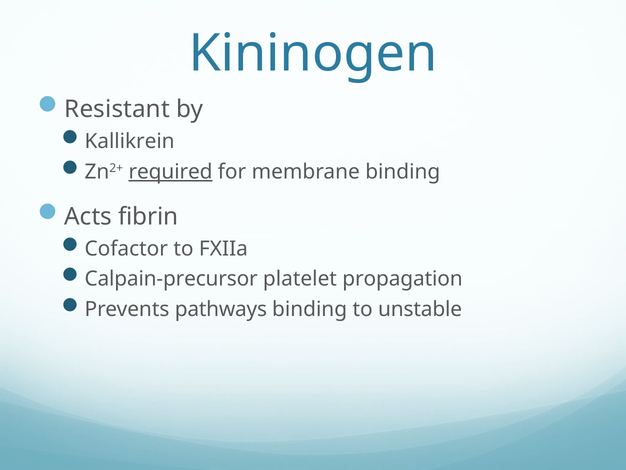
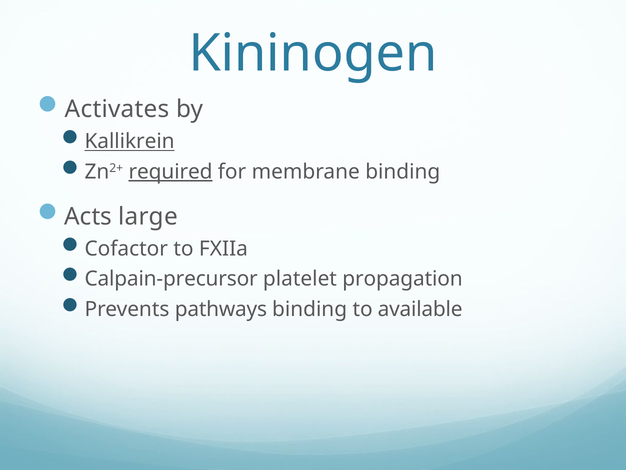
Resistant: Resistant -> Activates (117, 109)
Kallikrein underline: none -> present (130, 141)
fibrin: fibrin -> large (148, 216)
unstable: unstable -> available (420, 309)
